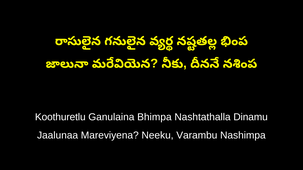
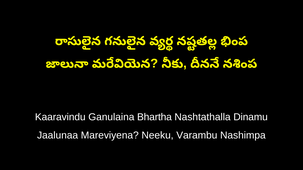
Koothuretlu: Koothuretlu -> Kaaravindu (60, 117)
Bhimpa: Bhimpa -> Bhartha (154, 117)
